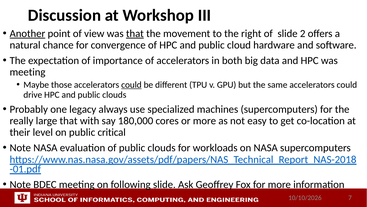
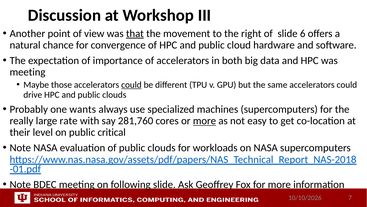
Another underline: present -> none (27, 33)
2: 2 -> 6 (303, 33)
legacy: legacy -> wants (83, 109)
large that: that -> rate (69, 121)
180,000: 180,000 -> 281,760 (136, 121)
more underline: none -> present (204, 121)
